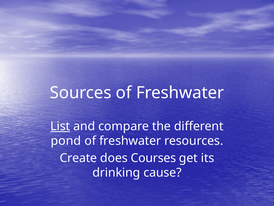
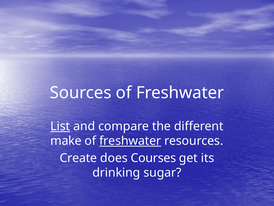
pond: pond -> make (66, 141)
freshwater underline: none -> present (130, 141)
cause: cause -> sugar (162, 172)
